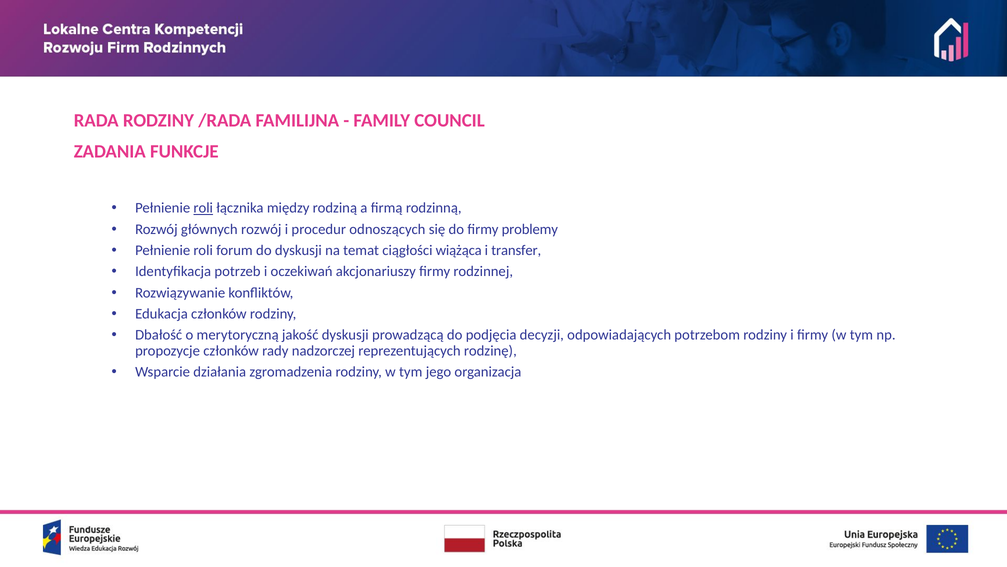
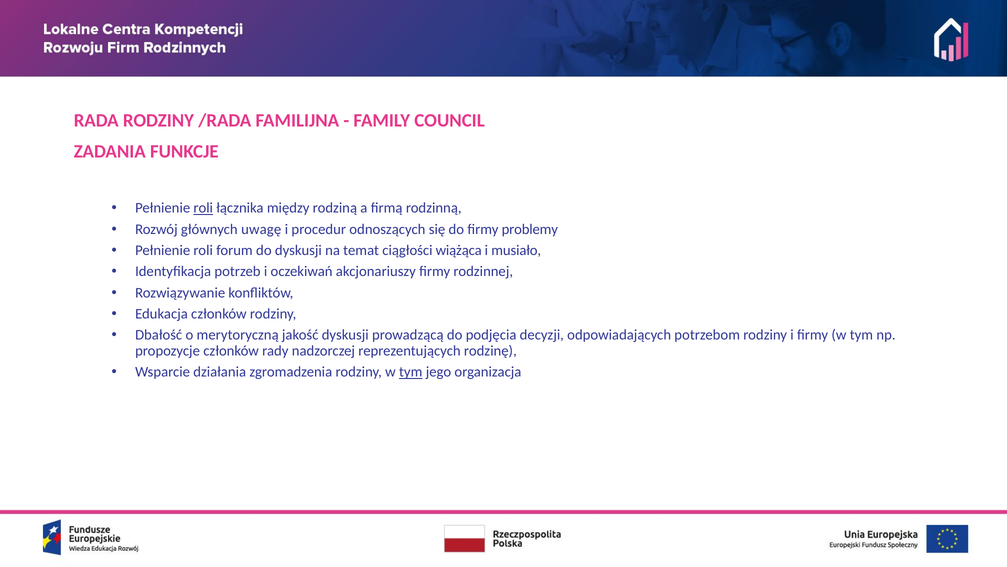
głównych rozwój: rozwój -> uwagę (261, 229)
transfer: transfer -> musiało (516, 250)
tym underline: none -> present (411, 372)
